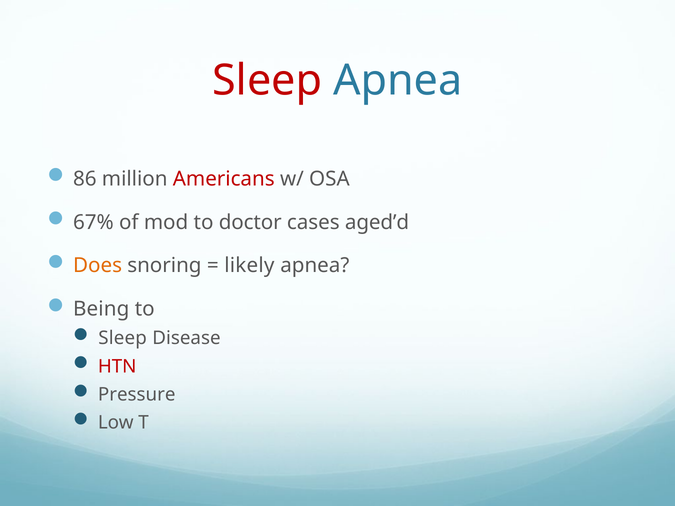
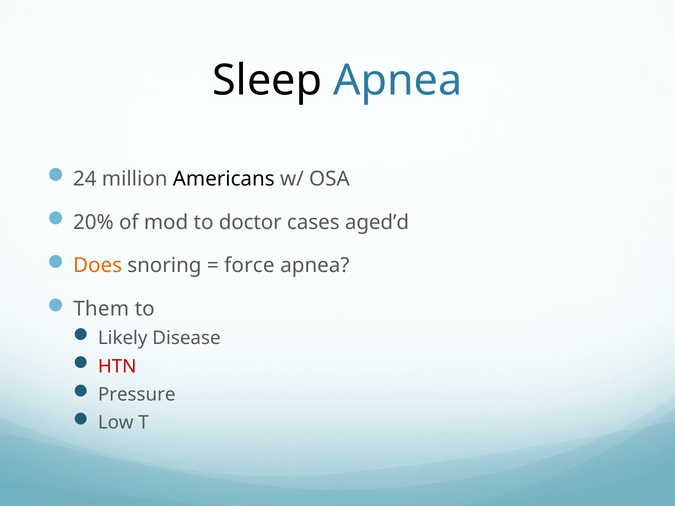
Sleep colour: red -> black (267, 80)
86: 86 -> 24 (85, 179)
Americans colour: red -> black (224, 179)
67%: 67% -> 20% (93, 222)
likely: likely -> force (249, 266)
Being: Being -> Them (101, 309)
Sleep: Sleep -> Likely (123, 338)
